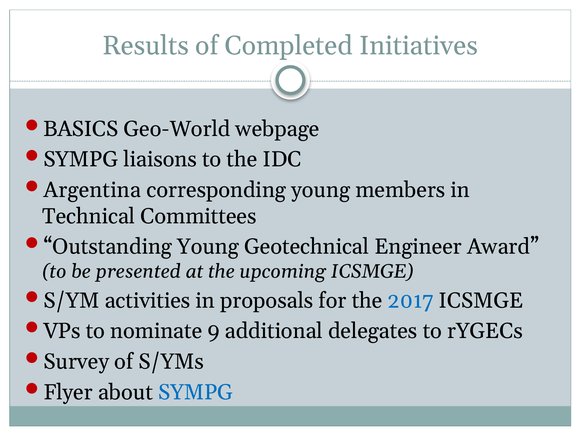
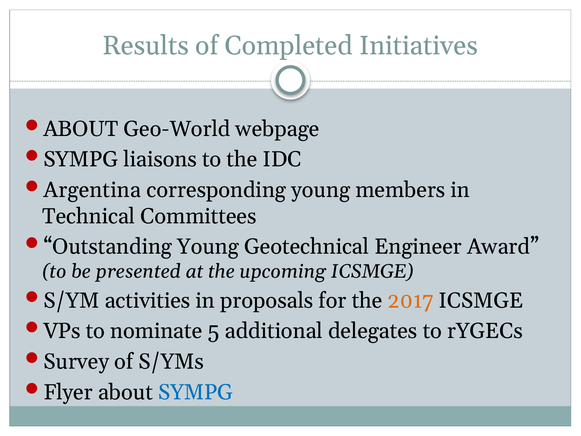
BASICS: BASICS -> ABOUT (81, 129)
2017 colour: blue -> orange (410, 300)
9: 9 -> 5 (213, 331)
